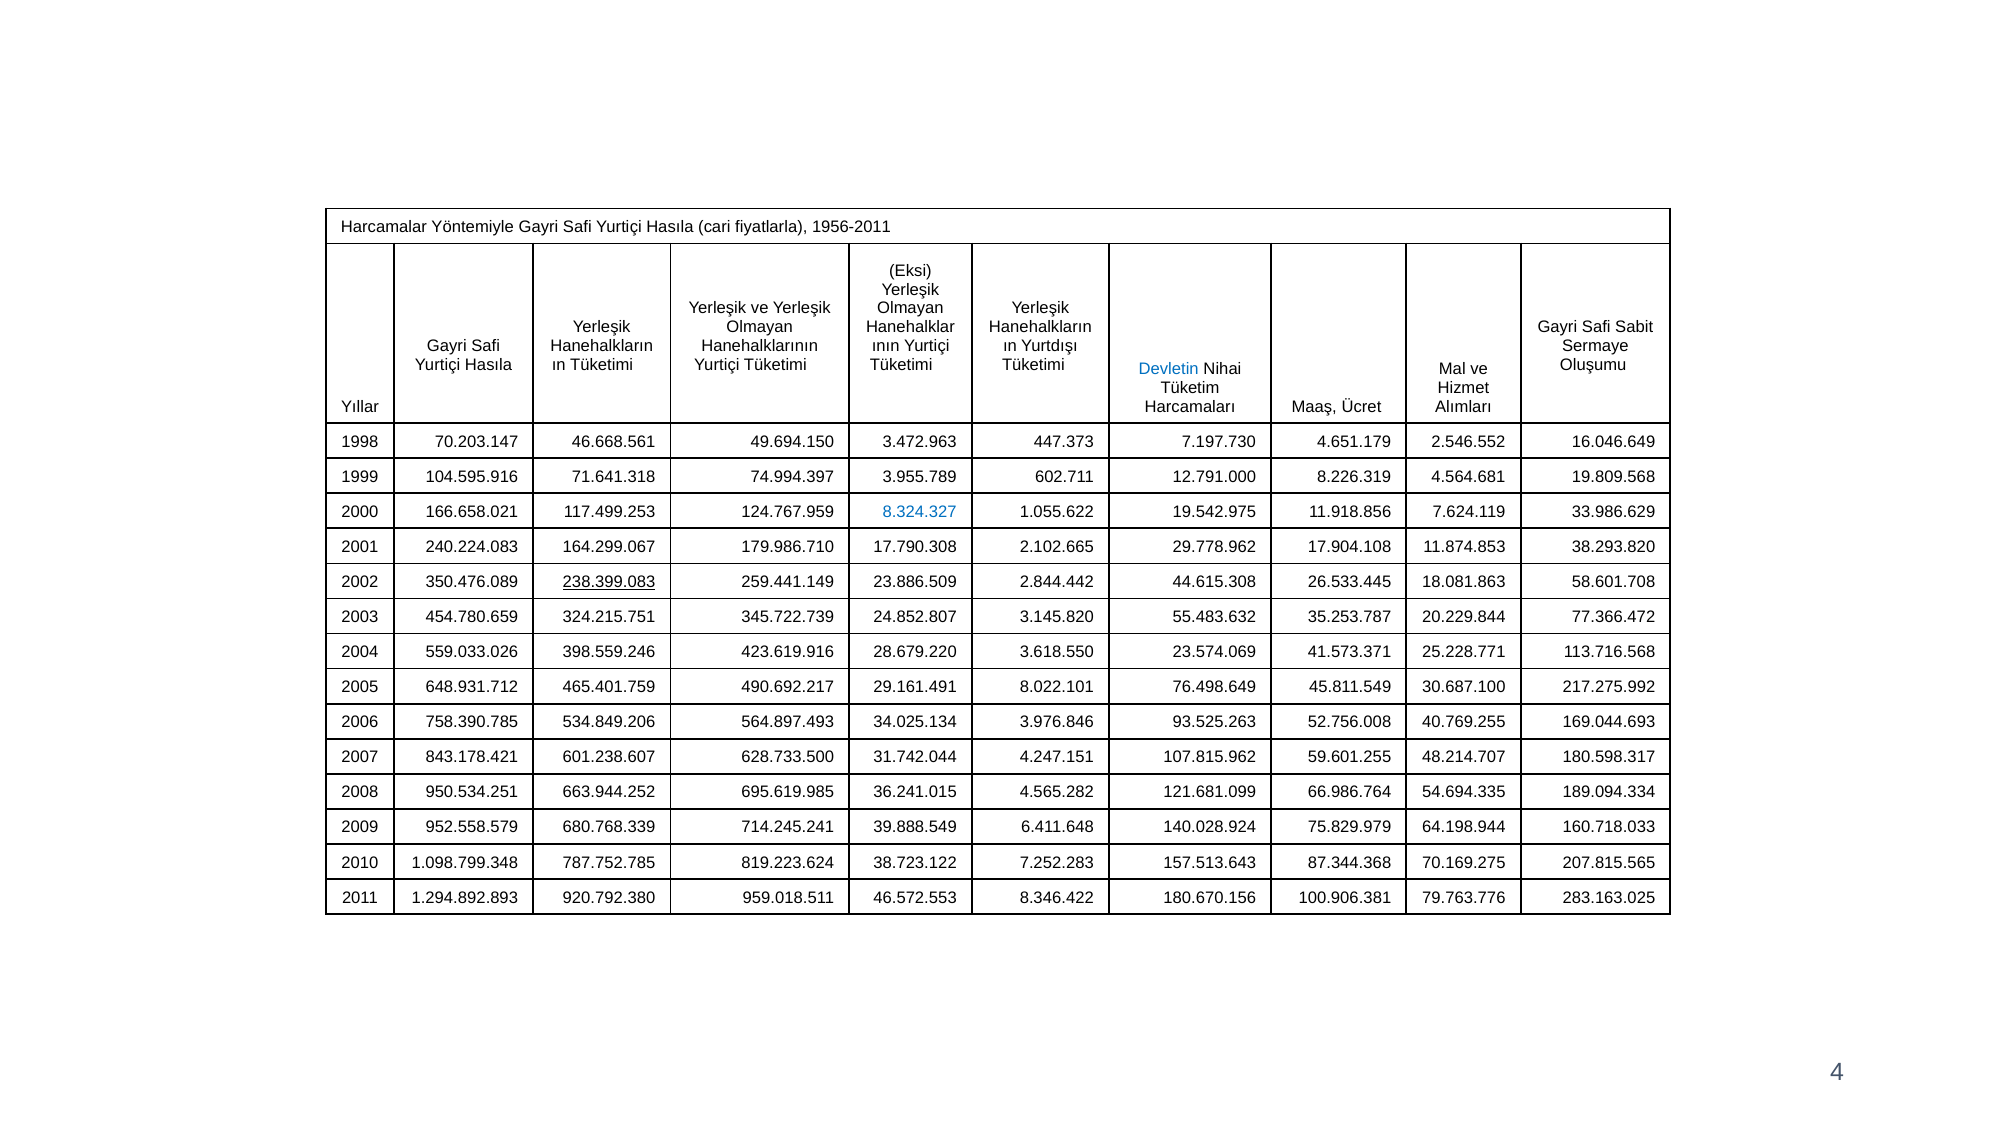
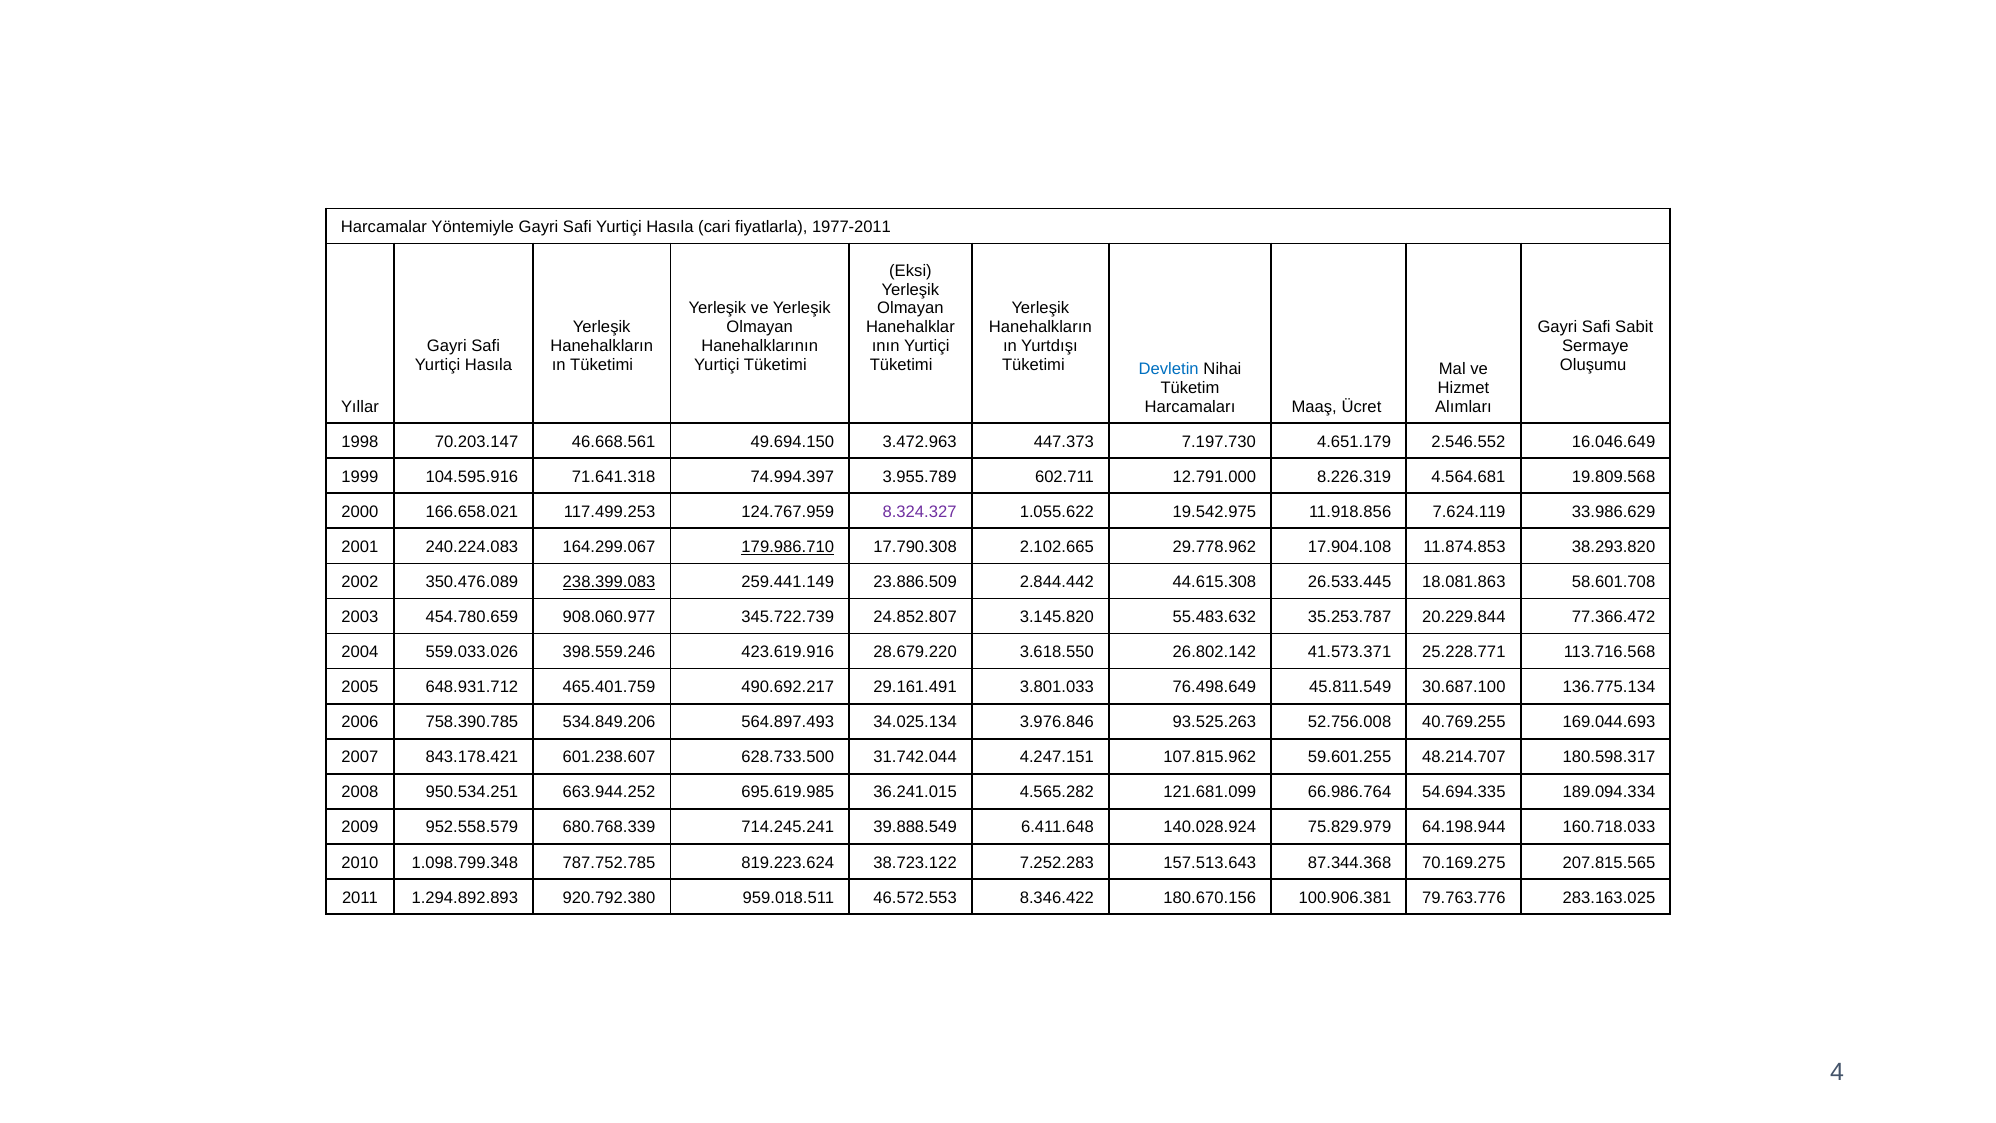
1956-2011: 1956-2011 -> 1977-2011 (851, 227)
8.324.327 colour: blue -> purple (920, 512)
179.986.710 underline: none -> present (788, 547)
324.215.751: 324.215.751 -> 908.060.977 (609, 617)
23.574.069: 23.574.069 -> 26.802.142 (1214, 652)
8.022.101: 8.022.101 -> 3.801.033 (1057, 687)
217.275.992: 217.275.992 -> 136.775.134 (1609, 687)
